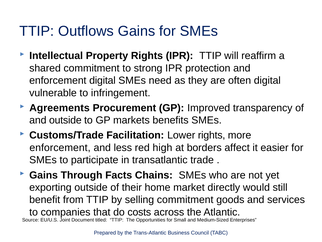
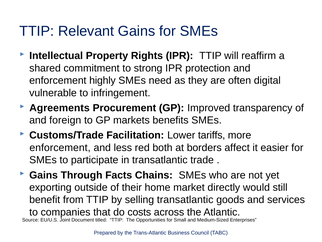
Outflows: Outflows -> Relevant (86, 31)
enforcement digital: digital -> highly (102, 80)
and outside: outside -> foreign (65, 120)
Lower rights: rights -> tariffs (212, 135)
high: high -> both (163, 147)
selling commitment: commitment -> transatlantic (185, 199)
